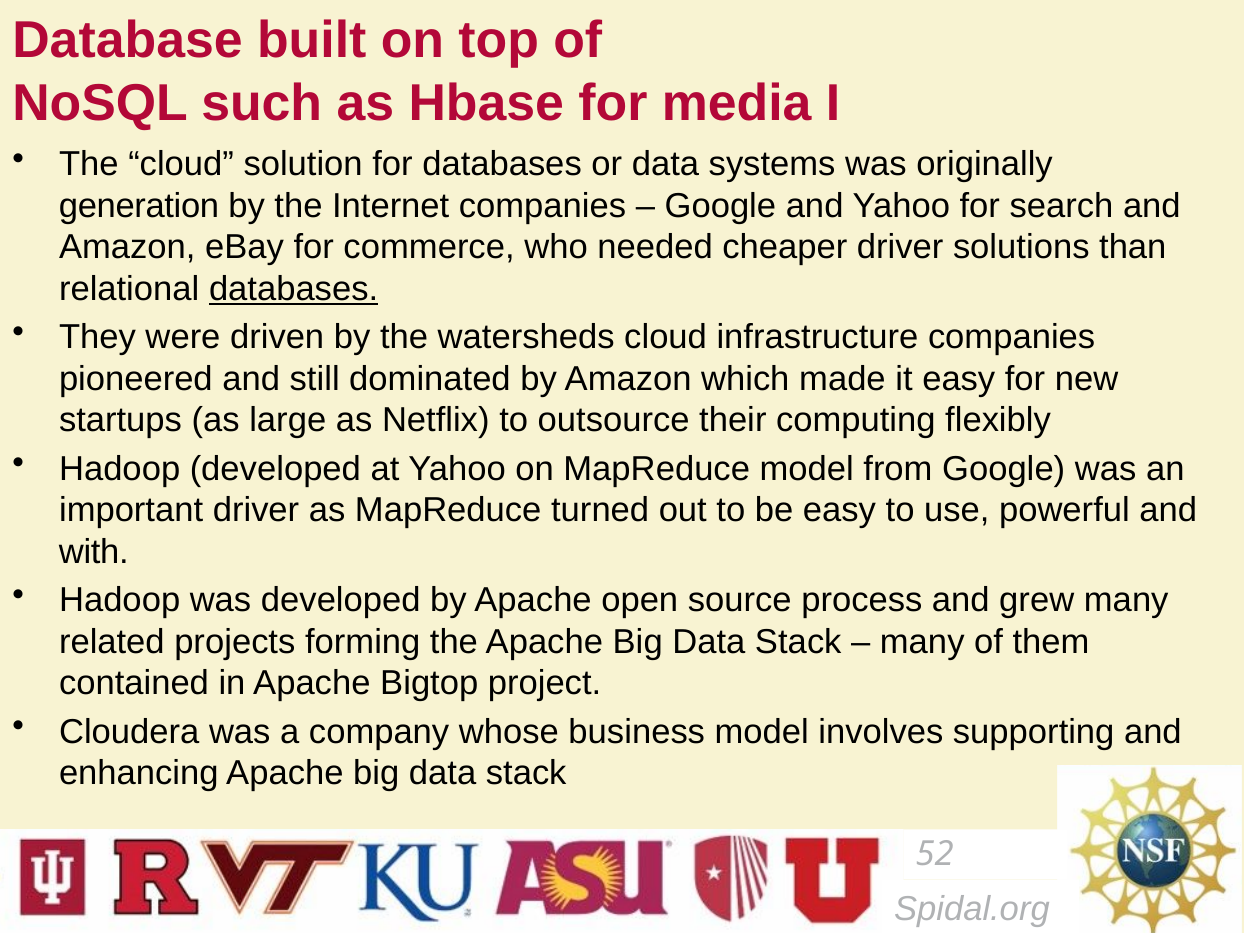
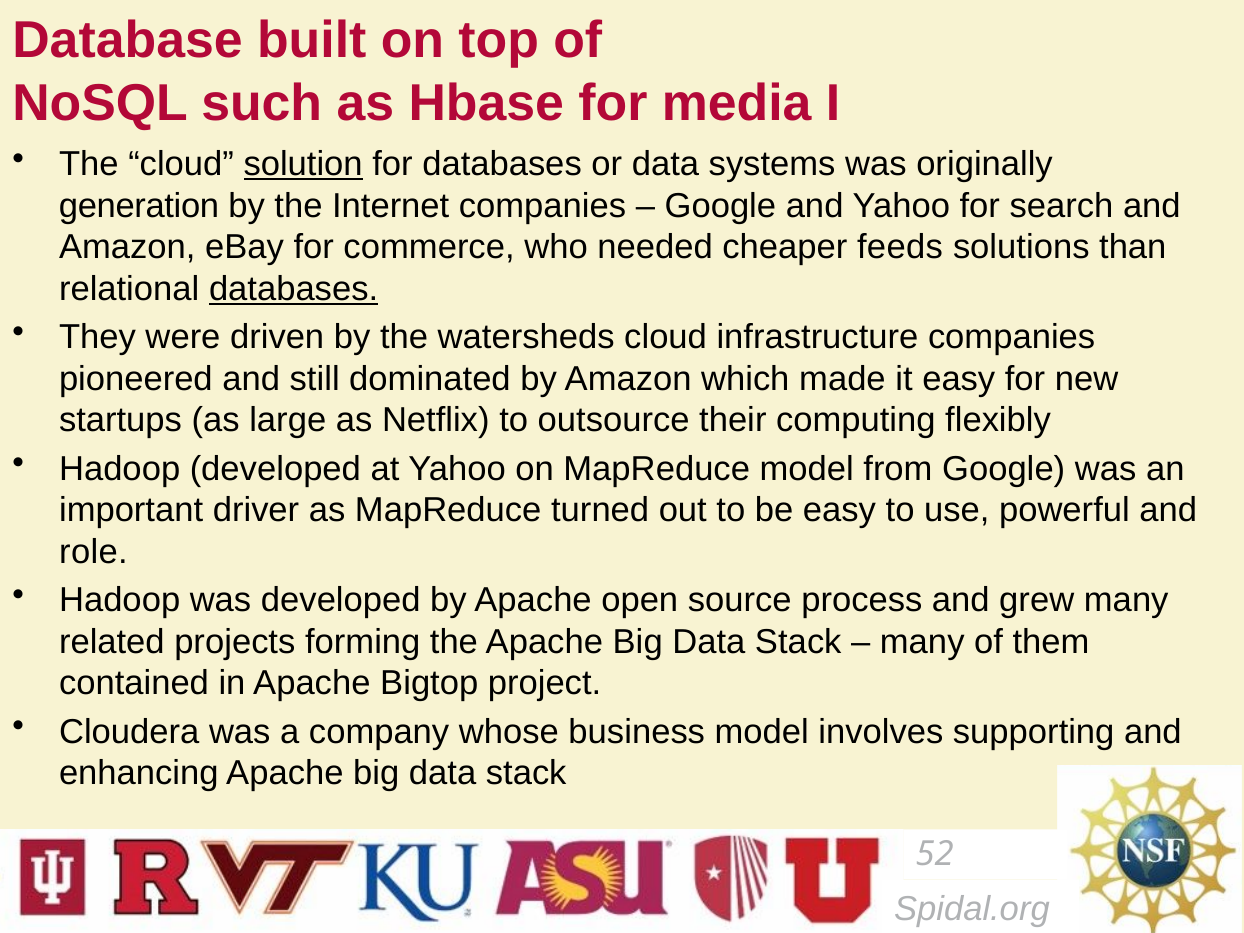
solution underline: none -> present (303, 164)
cheaper driver: driver -> feeds (900, 247)
with: with -> role (93, 552)
